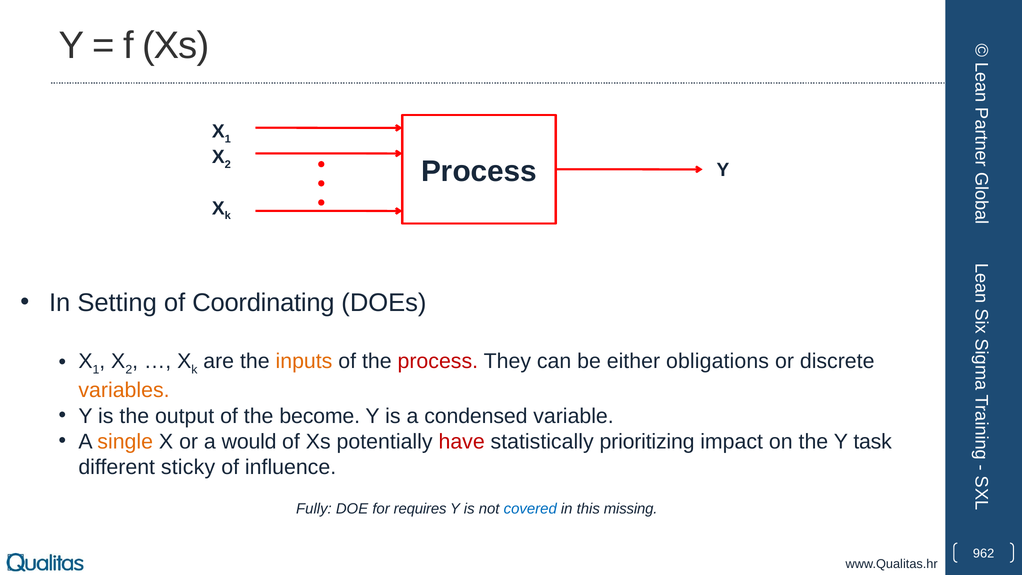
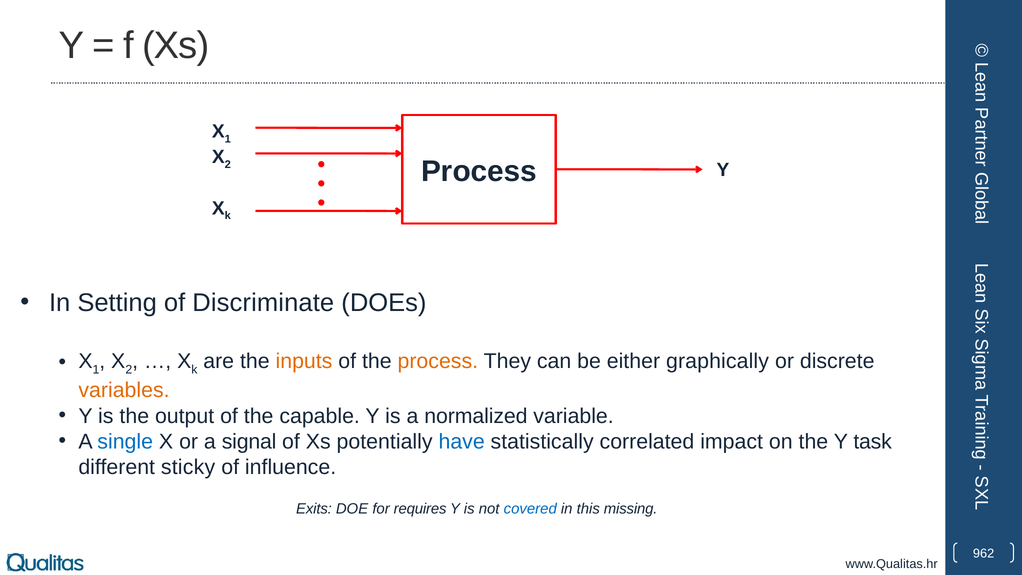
Coordinating: Coordinating -> Discriminate (263, 303)
process colour: red -> orange (438, 361)
obligations: obligations -> graphically (718, 361)
become: become -> capable (320, 416)
condensed: condensed -> normalized (476, 416)
single colour: orange -> blue (125, 441)
would: would -> signal (249, 441)
have colour: red -> blue (462, 441)
prioritizing: prioritizing -> correlated (647, 441)
Fully: Fully -> Exits (314, 509)
